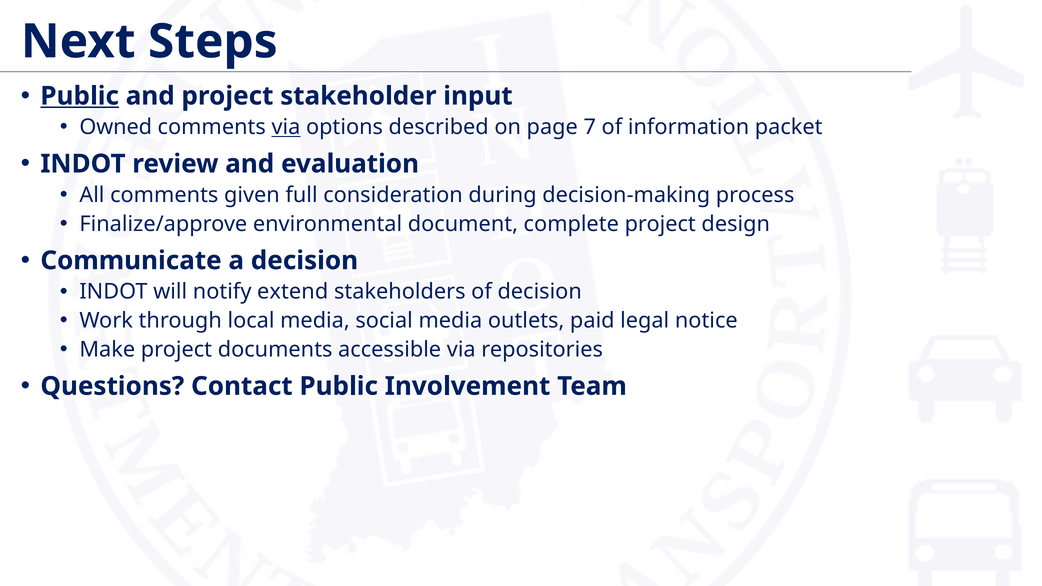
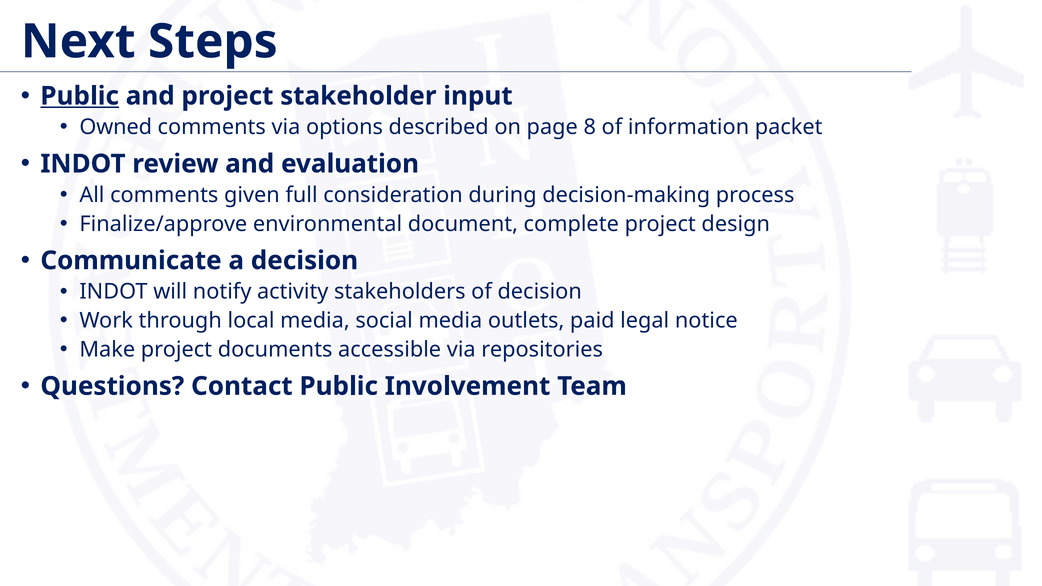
via underline: present -> none (286, 127)
7: 7 -> 8 (590, 127)
extend: extend -> activity (293, 292)
